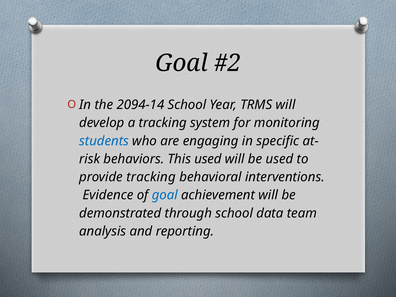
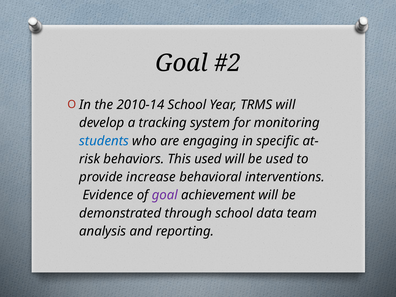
2094-14: 2094-14 -> 2010-14 (140, 105)
provide tracking: tracking -> increase (151, 177)
goal colour: blue -> purple (165, 195)
